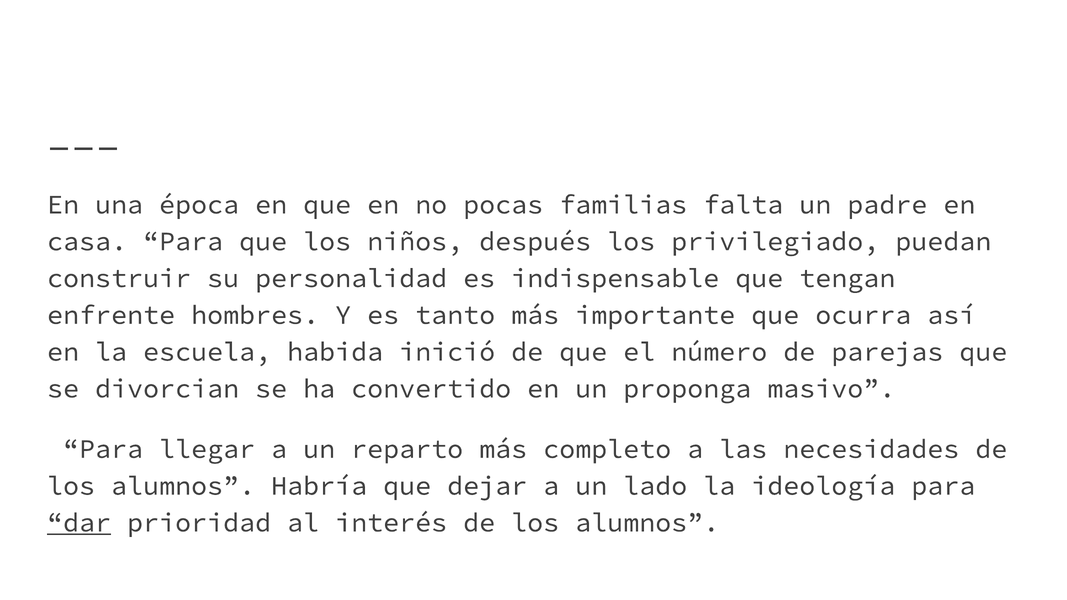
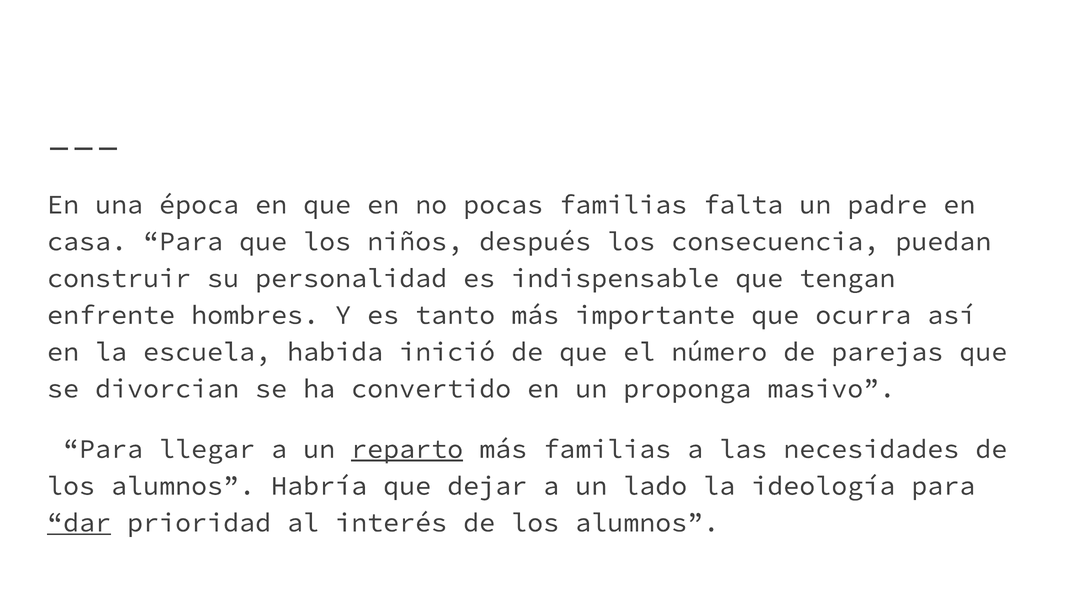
privilegiado: privilegiado -> consecuencia (775, 242)
reparto underline: none -> present (407, 449)
más completo: completo -> familias (607, 449)
